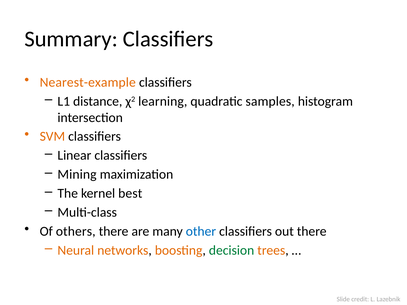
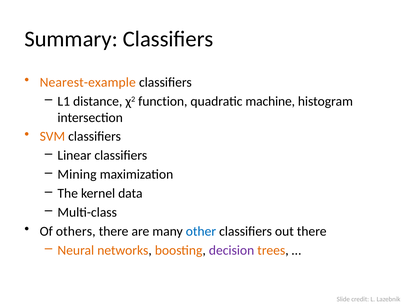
learning: learning -> function (163, 101)
samples: samples -> machine (270, 101)
best: best -> data (130, 194)
decision colour: green -> purple (232, 251)
